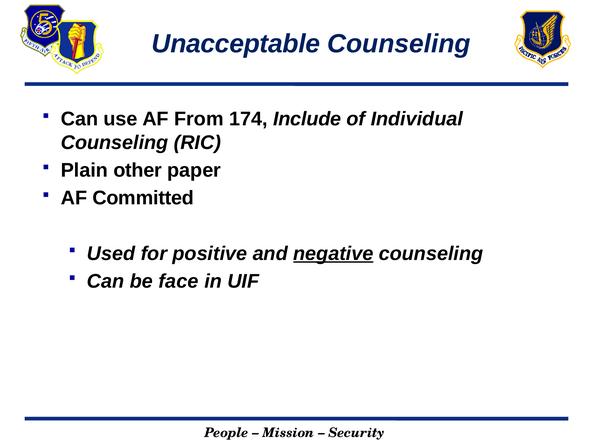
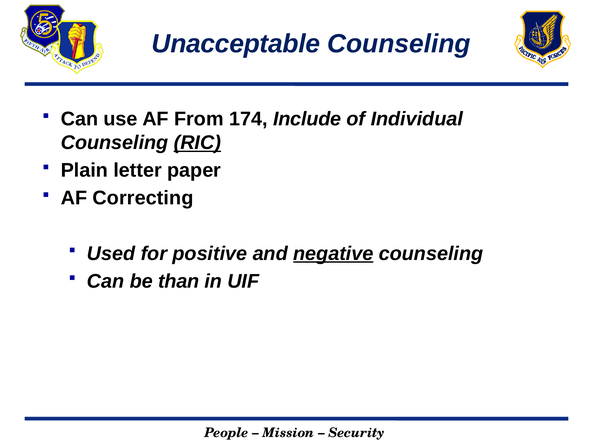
RIC underline: none -> present (197, 143)
other: other -> letter (138, 170)
Committed: Committed -> Correcting (143, 198)
face: face -> than (179, 281)
